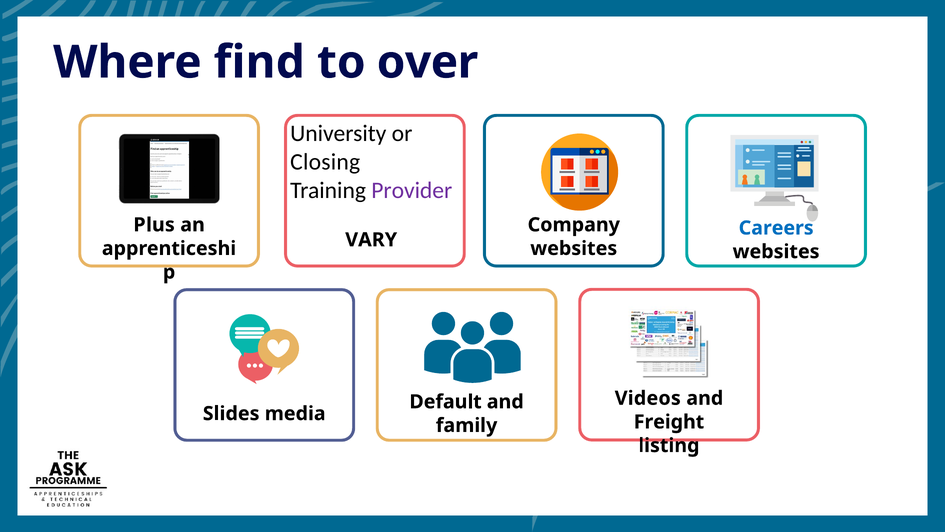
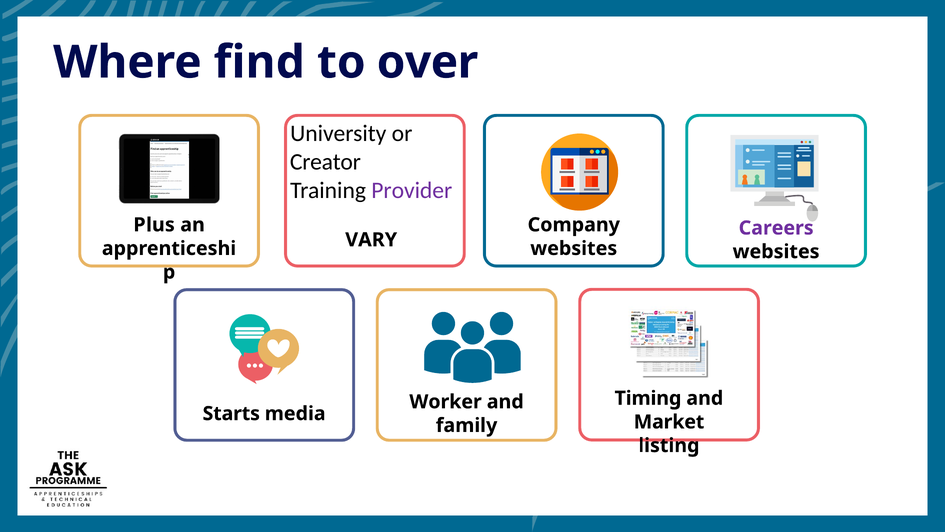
Closing: Closing -> Creator (325, 162)
Careers colour: blue -> purple (776, 228)
Videos: Videos -> Timing (648, 398)
Default: Default -> Worker (446, 401)
Slides: Slides -> Starts (231, 413)
Freight: Freight -> Market (669, 422)
